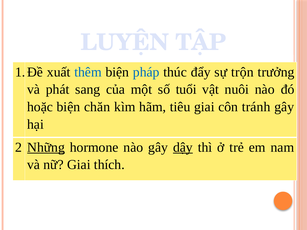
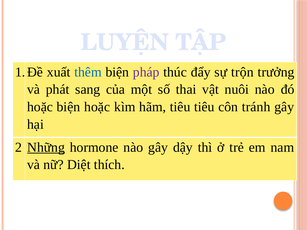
pháp colour: blue -> purple (146, 72)
tuổi: tuổi -> thai (186, 90)
biện chăn: chăn -> hoặc (97, 107)
tiêu giai: giai -> tiêu (204, 107)
dậy underline: present -> none (183, 147)
nữ Giai: Giai -> Diệt (79, 165)
